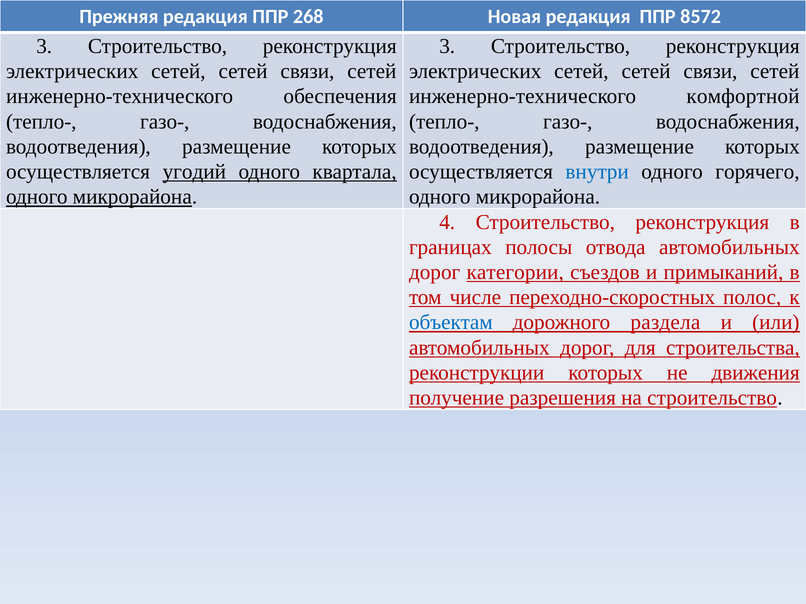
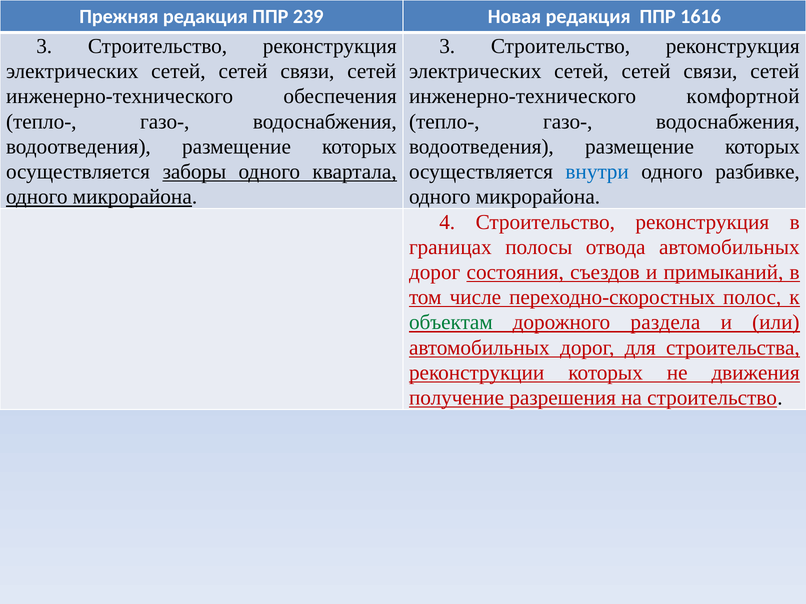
268: 268 -> 239 (308, 17)
8572: 8572 -> 1616 (701, 17)
угодий: угодий -> заборы (194, 172)
горячего: горячего -> разбивке (758, 172)
категории: категории -> состояния (515, 272)
объектам colour: blue -> green (451, 323)
